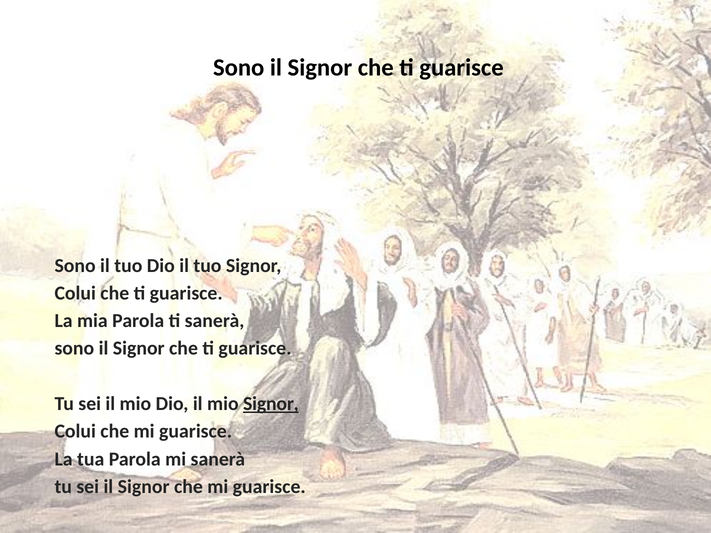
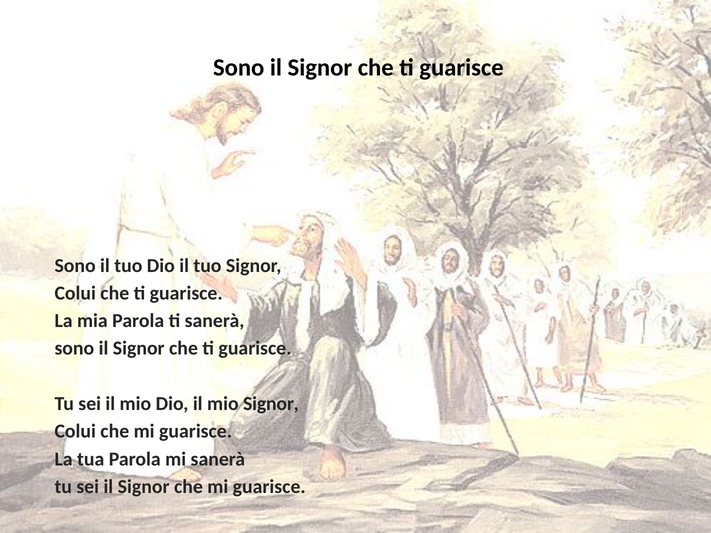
Signor underline: present -> none (271, 404)
